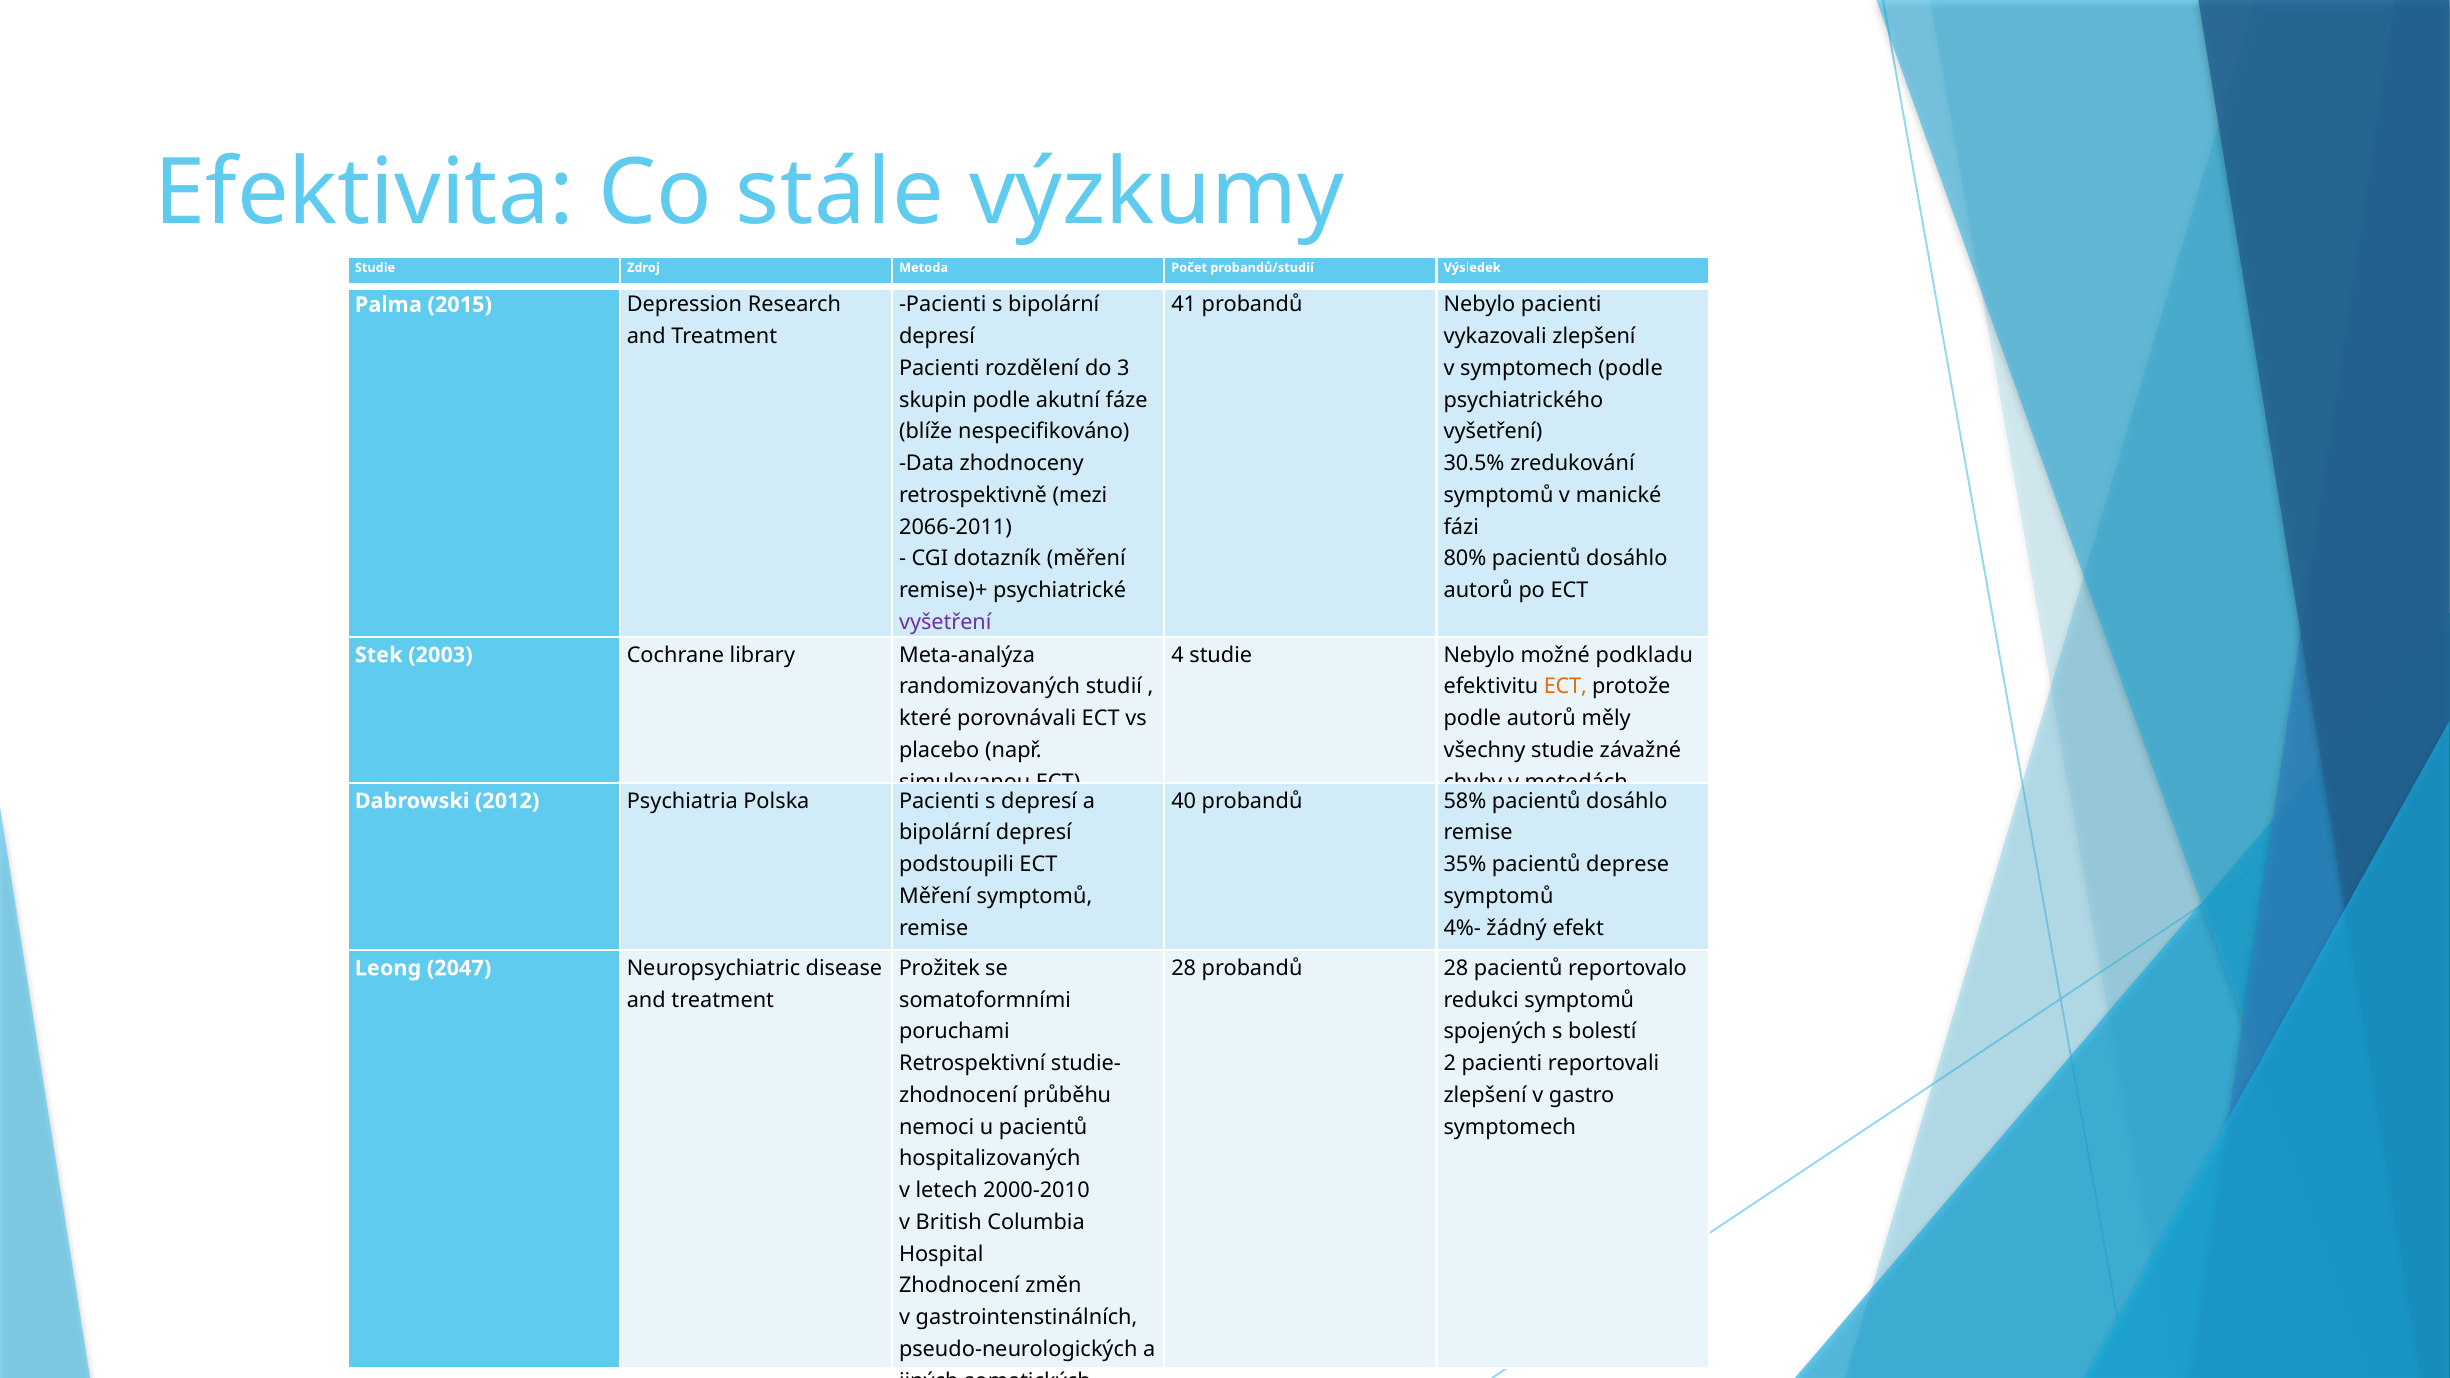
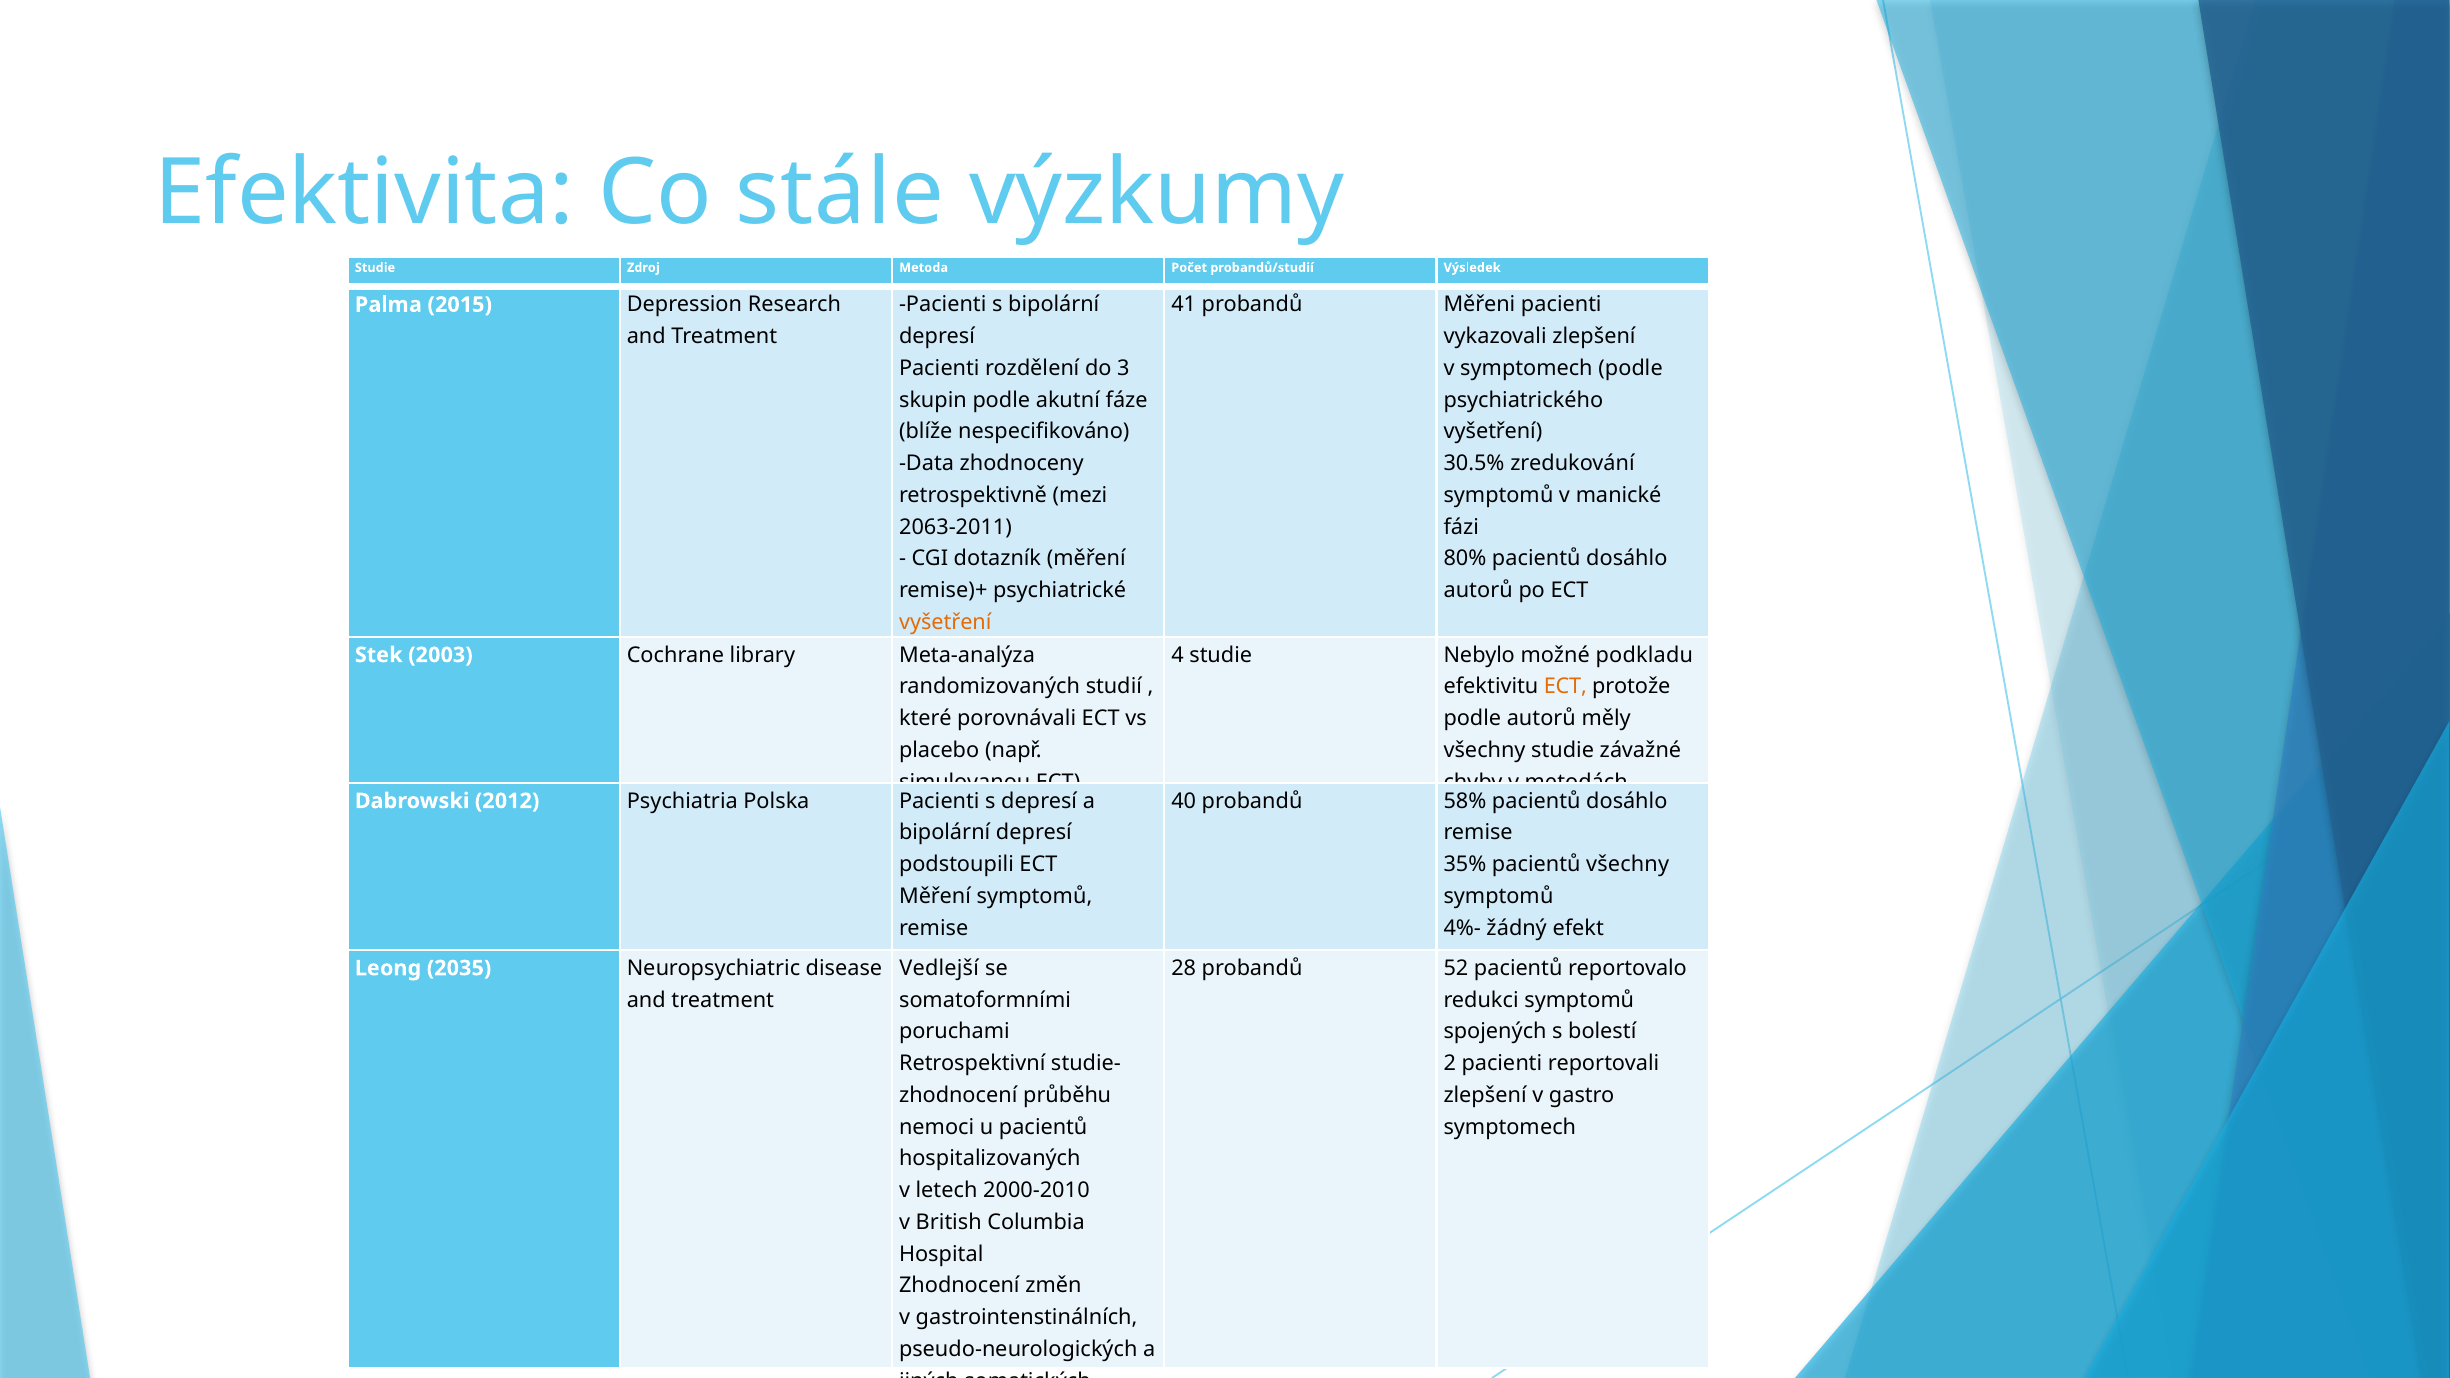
probandů Nebylo: Nebylo -> Měřeni (1479, 305)
2066-2011: 2066-2011 -> 2063-2011 (956, 527)
vyšetření colour: purple -> orange (945, 622)
pacientů deprese: deprese -> všechny (1628, 865)
Prožitek: Prožitek -> Vedlejší (939, 968)
probandů 28: 28 -> 52 (1456, 968)
2047: 2047 -> 2035 (459, 968)
